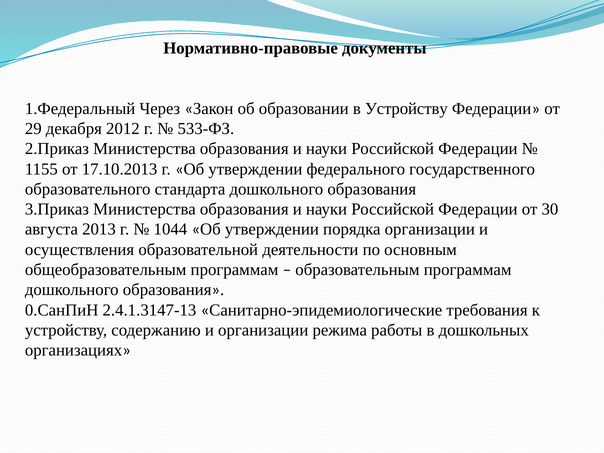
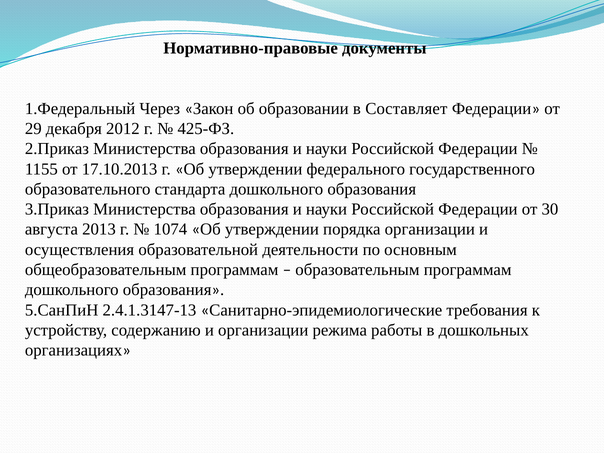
в Устройству: Устройству -> Составляет (406, 109)
533-ФЗ: 533-ФЗ -> 425-ФЗ (206, 129)
1044: 1044 -> 1074 (170, 229)
0.СанПиН: 0.СанПиН -> 5.СанПиН (62, 310)
